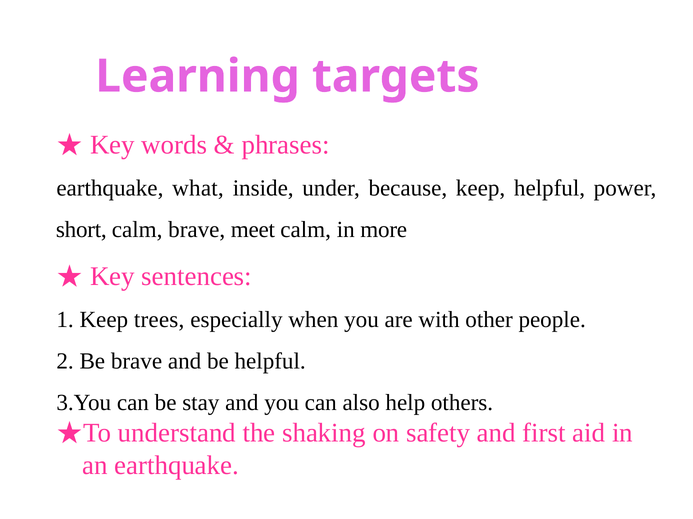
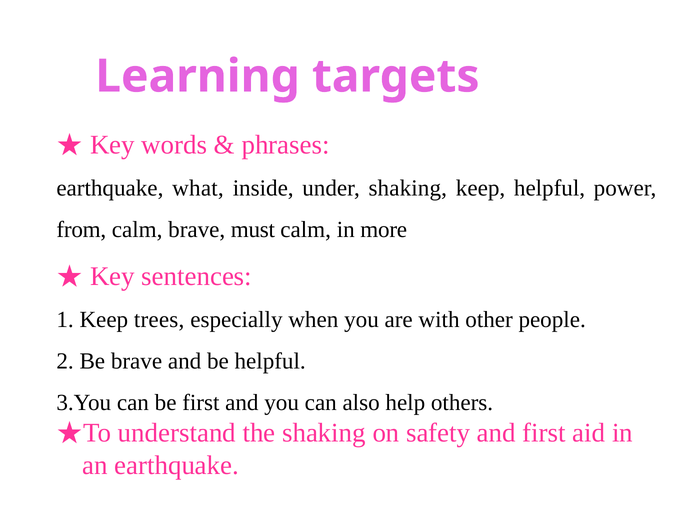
under because: because -> shaking (408, 189)
short: short -> from (81, 230)
meet: meet -> must (253, 230)
be stay: stay -> first (201, 403)
